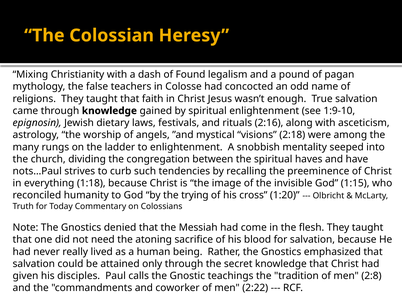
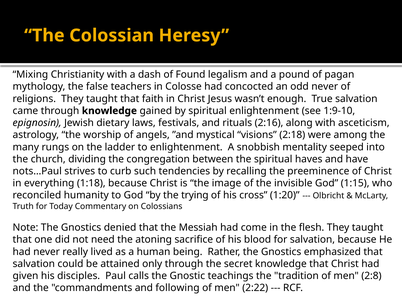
odd name: name -> never (325, 86)
coworker: coworker -> following (178, 287)
